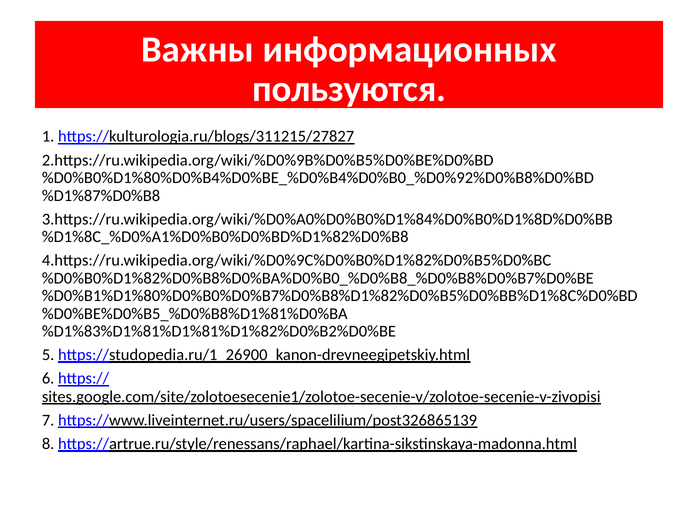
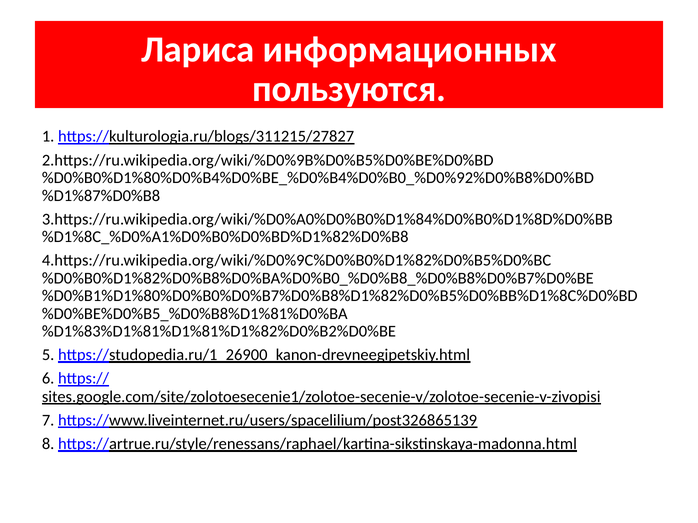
Важны: Важны -> Лариса (198, 49)
